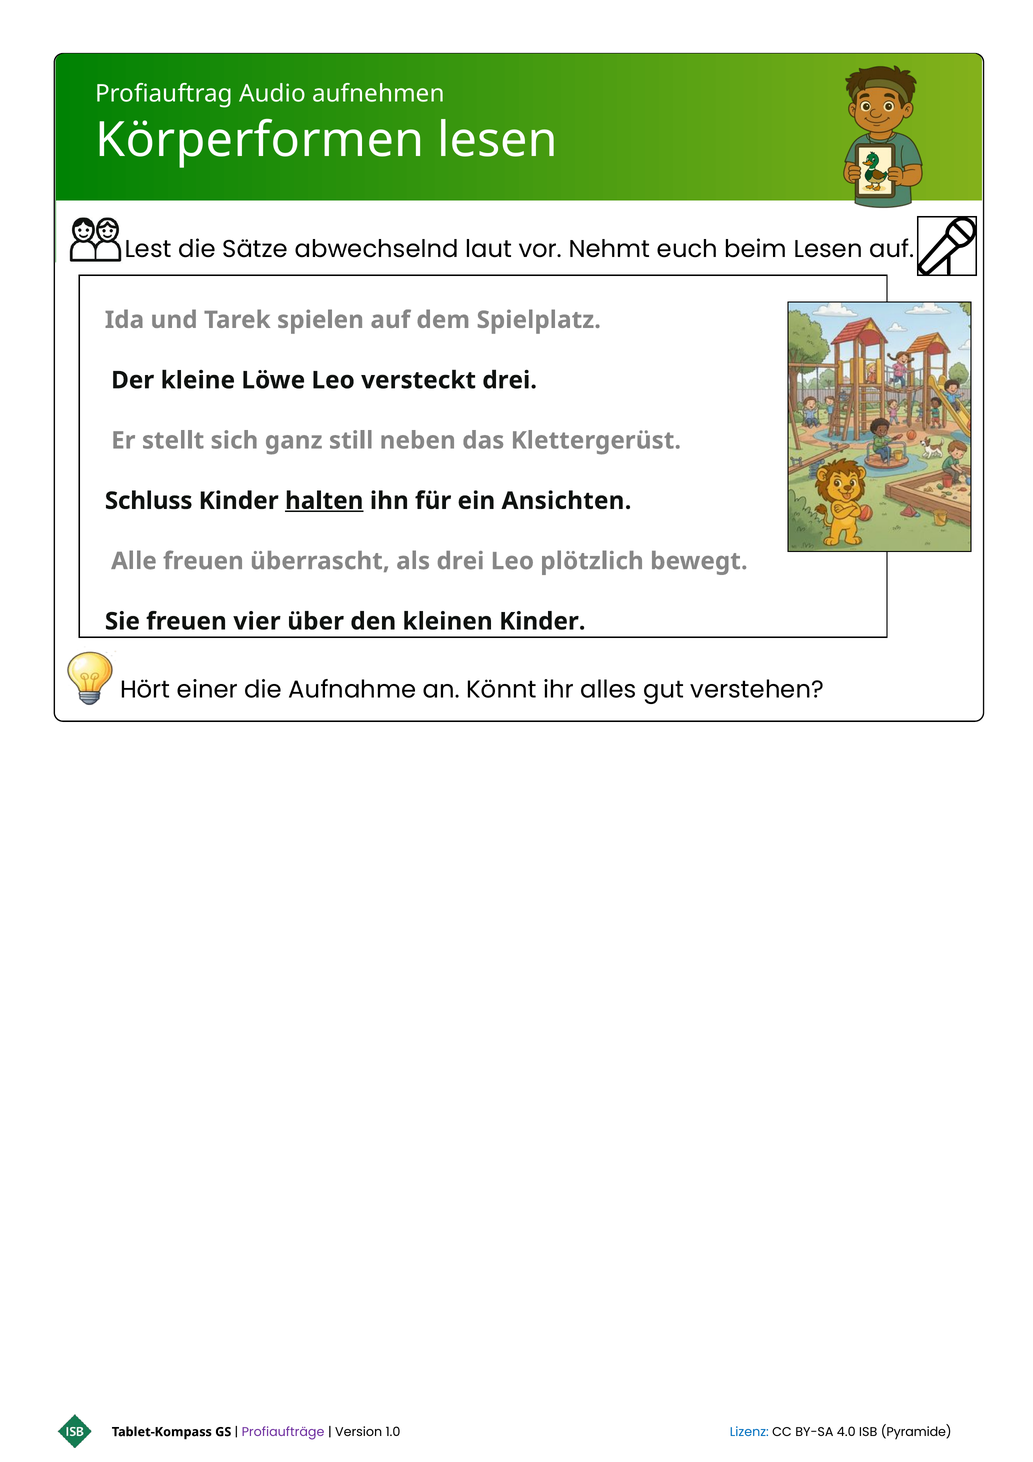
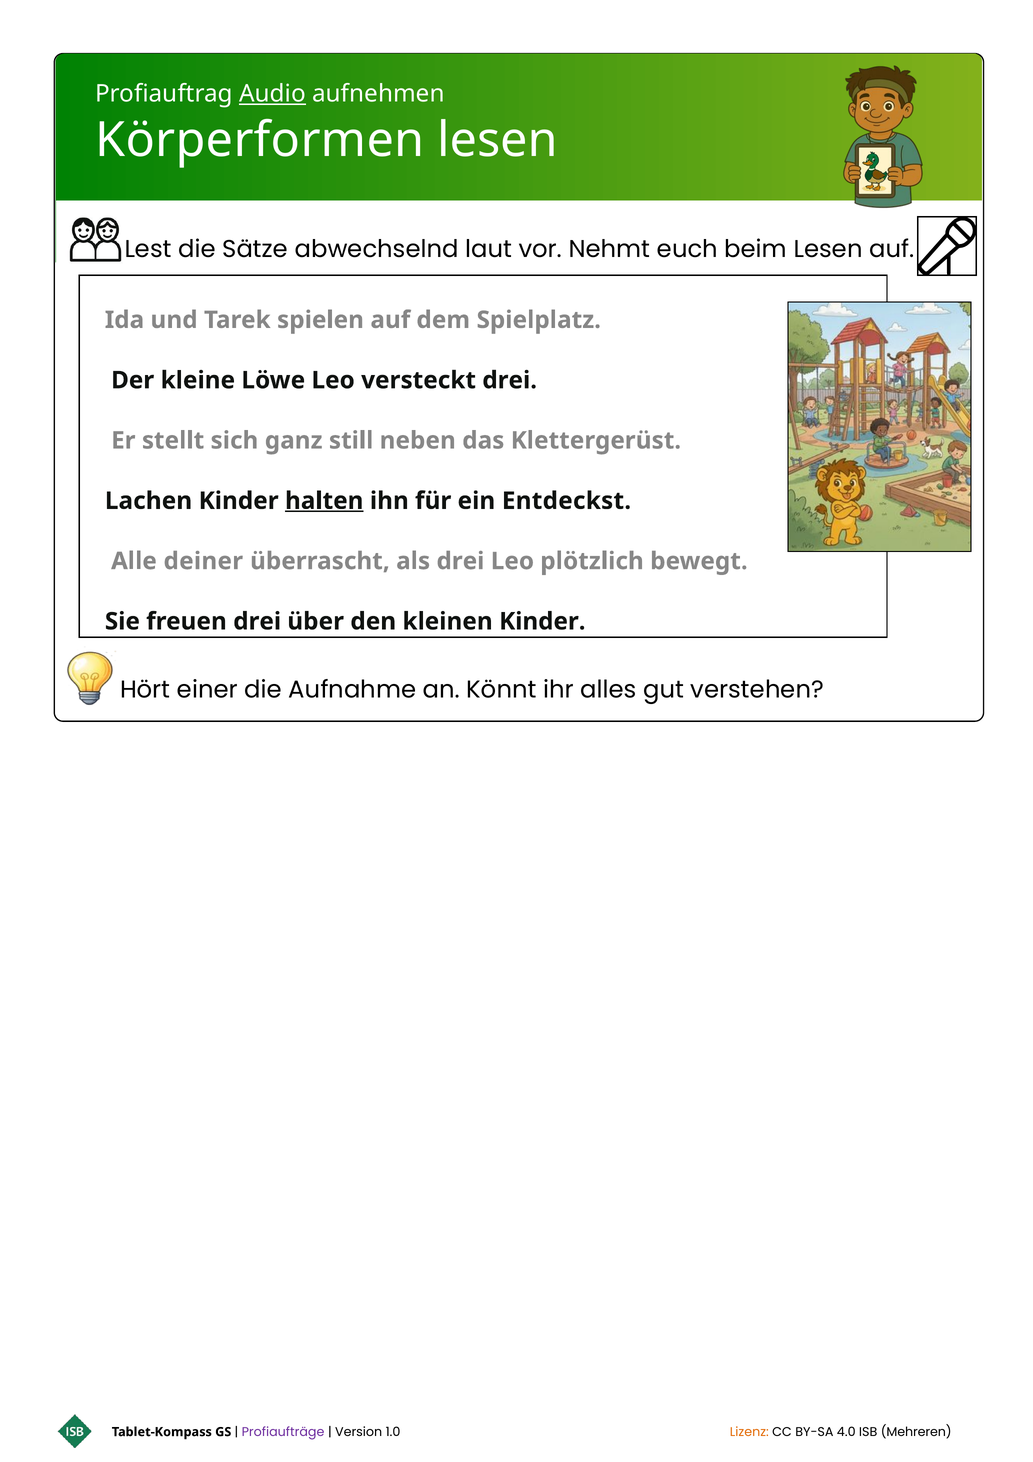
Audio underline: none -> present (273, 94)
Schluss: Schluss -> Lachen (148, 501)
Ansichten: Ansichten -> Entdeckst (567, 501)
Alle freuen: freuen -> deiner (203, 561)
freuen vier: vier -> drei (257, 621)
Lizenz colour: blue -> orange (749, 1432)
Pyramide: Pyramide -> Mehreren (916, 1432)
